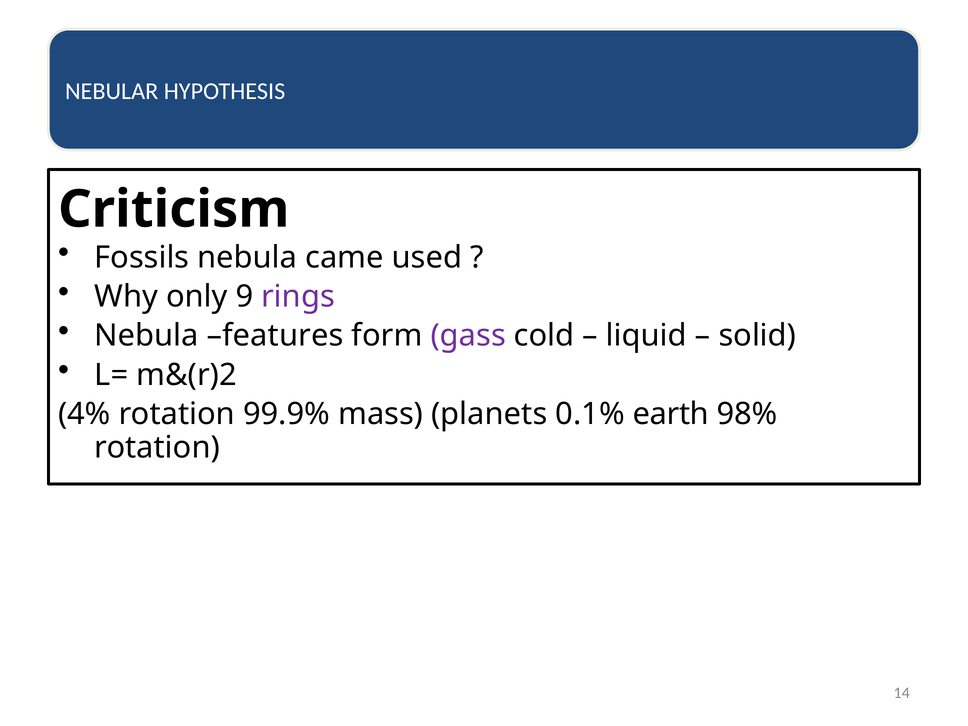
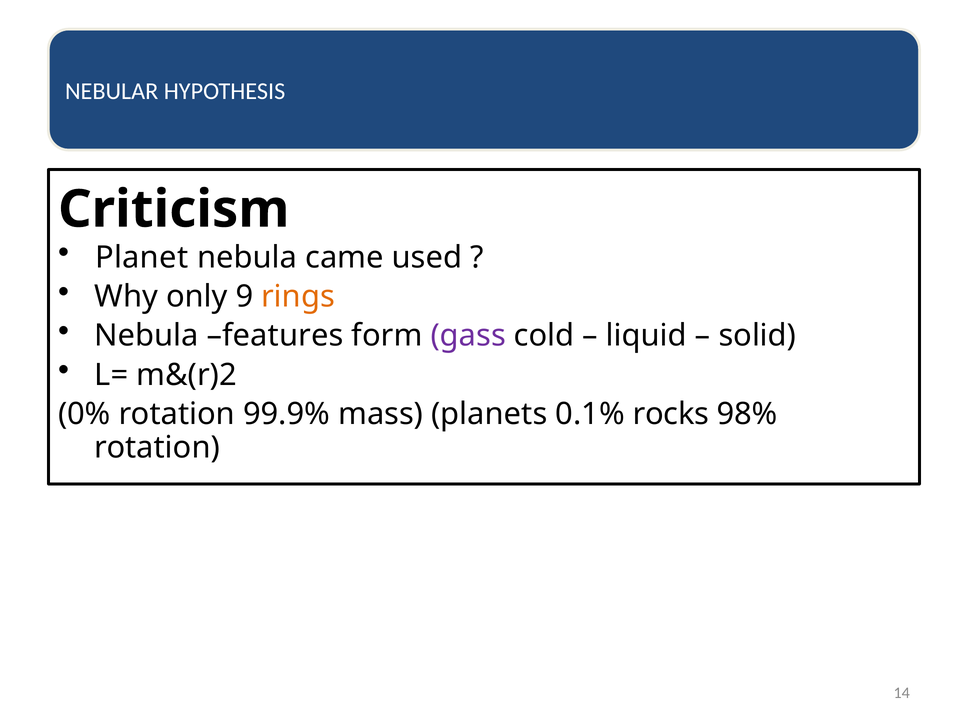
Fossils: Fossils -> Planet (142, 257)
rings colour: purple -> orange (298, 297)
4%: 4% -> 0% (84, 414)
earth: earth -> rocks (671, 414)
